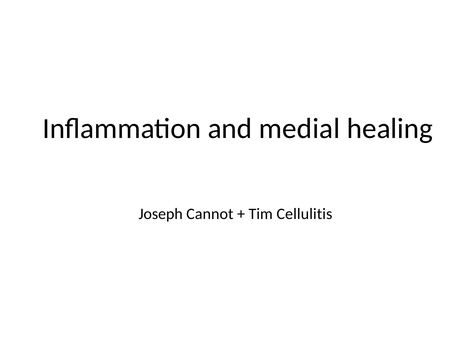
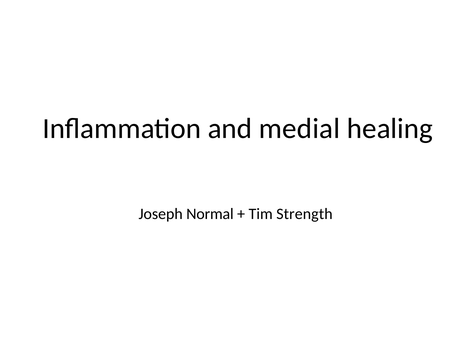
Cannot: Cannot -> Normal (210, 214)
Cellulitis: Cellulitis -> Strength (304, 214)
